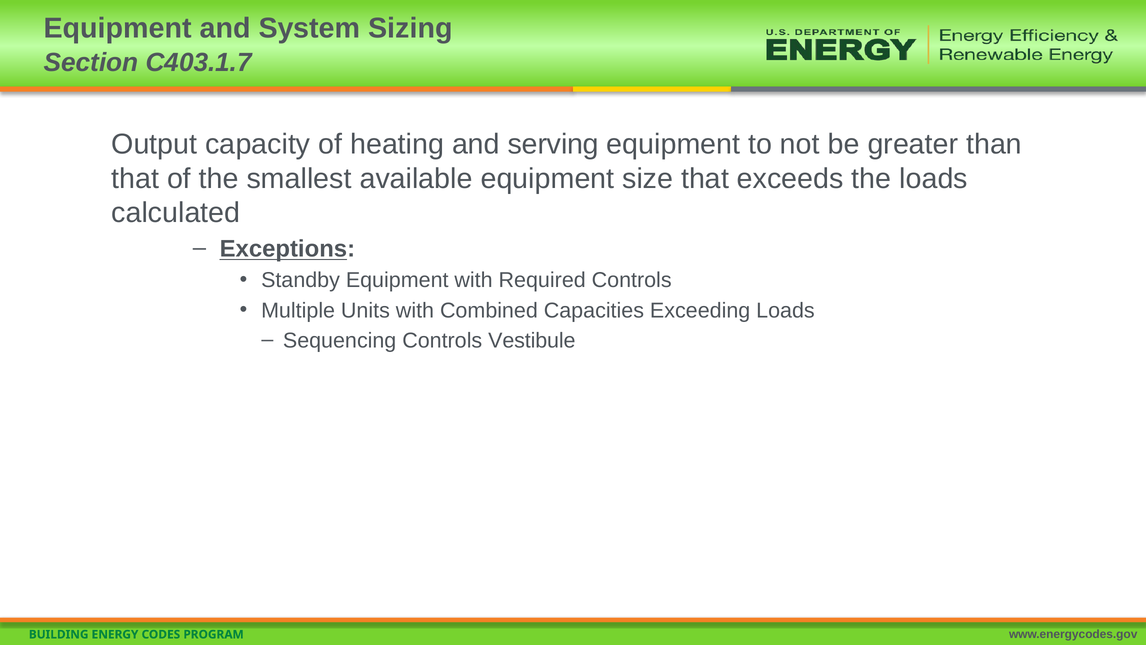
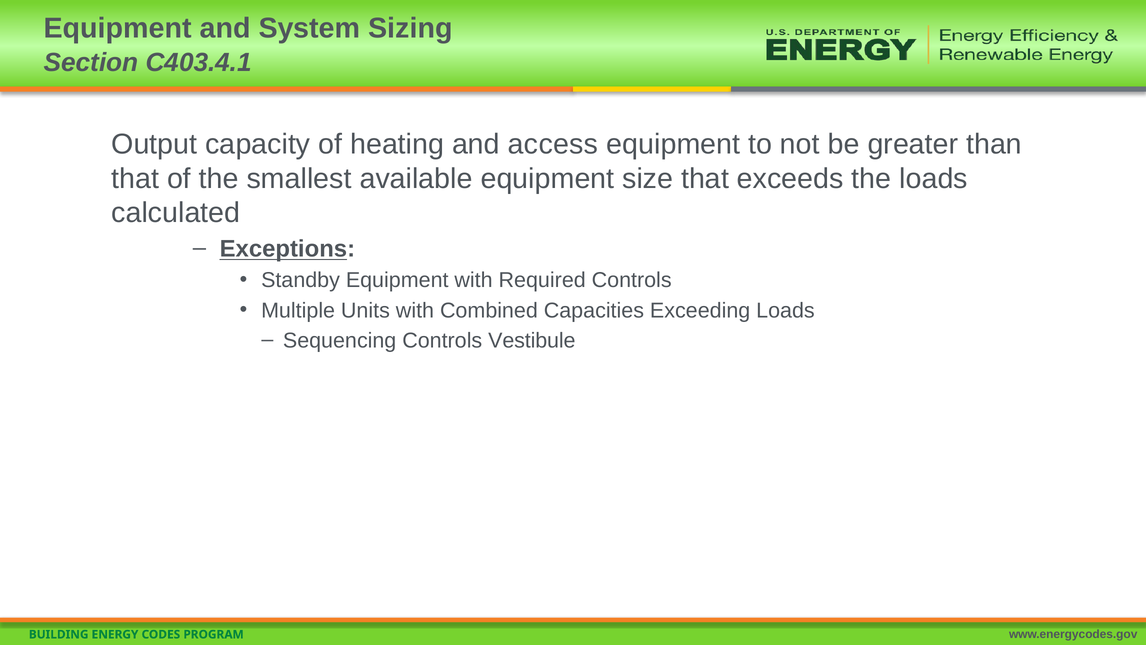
C403.1.7: C403.1.7 -> C403.4.1 (199, 63)
serving: serving -> access (553, 144)
